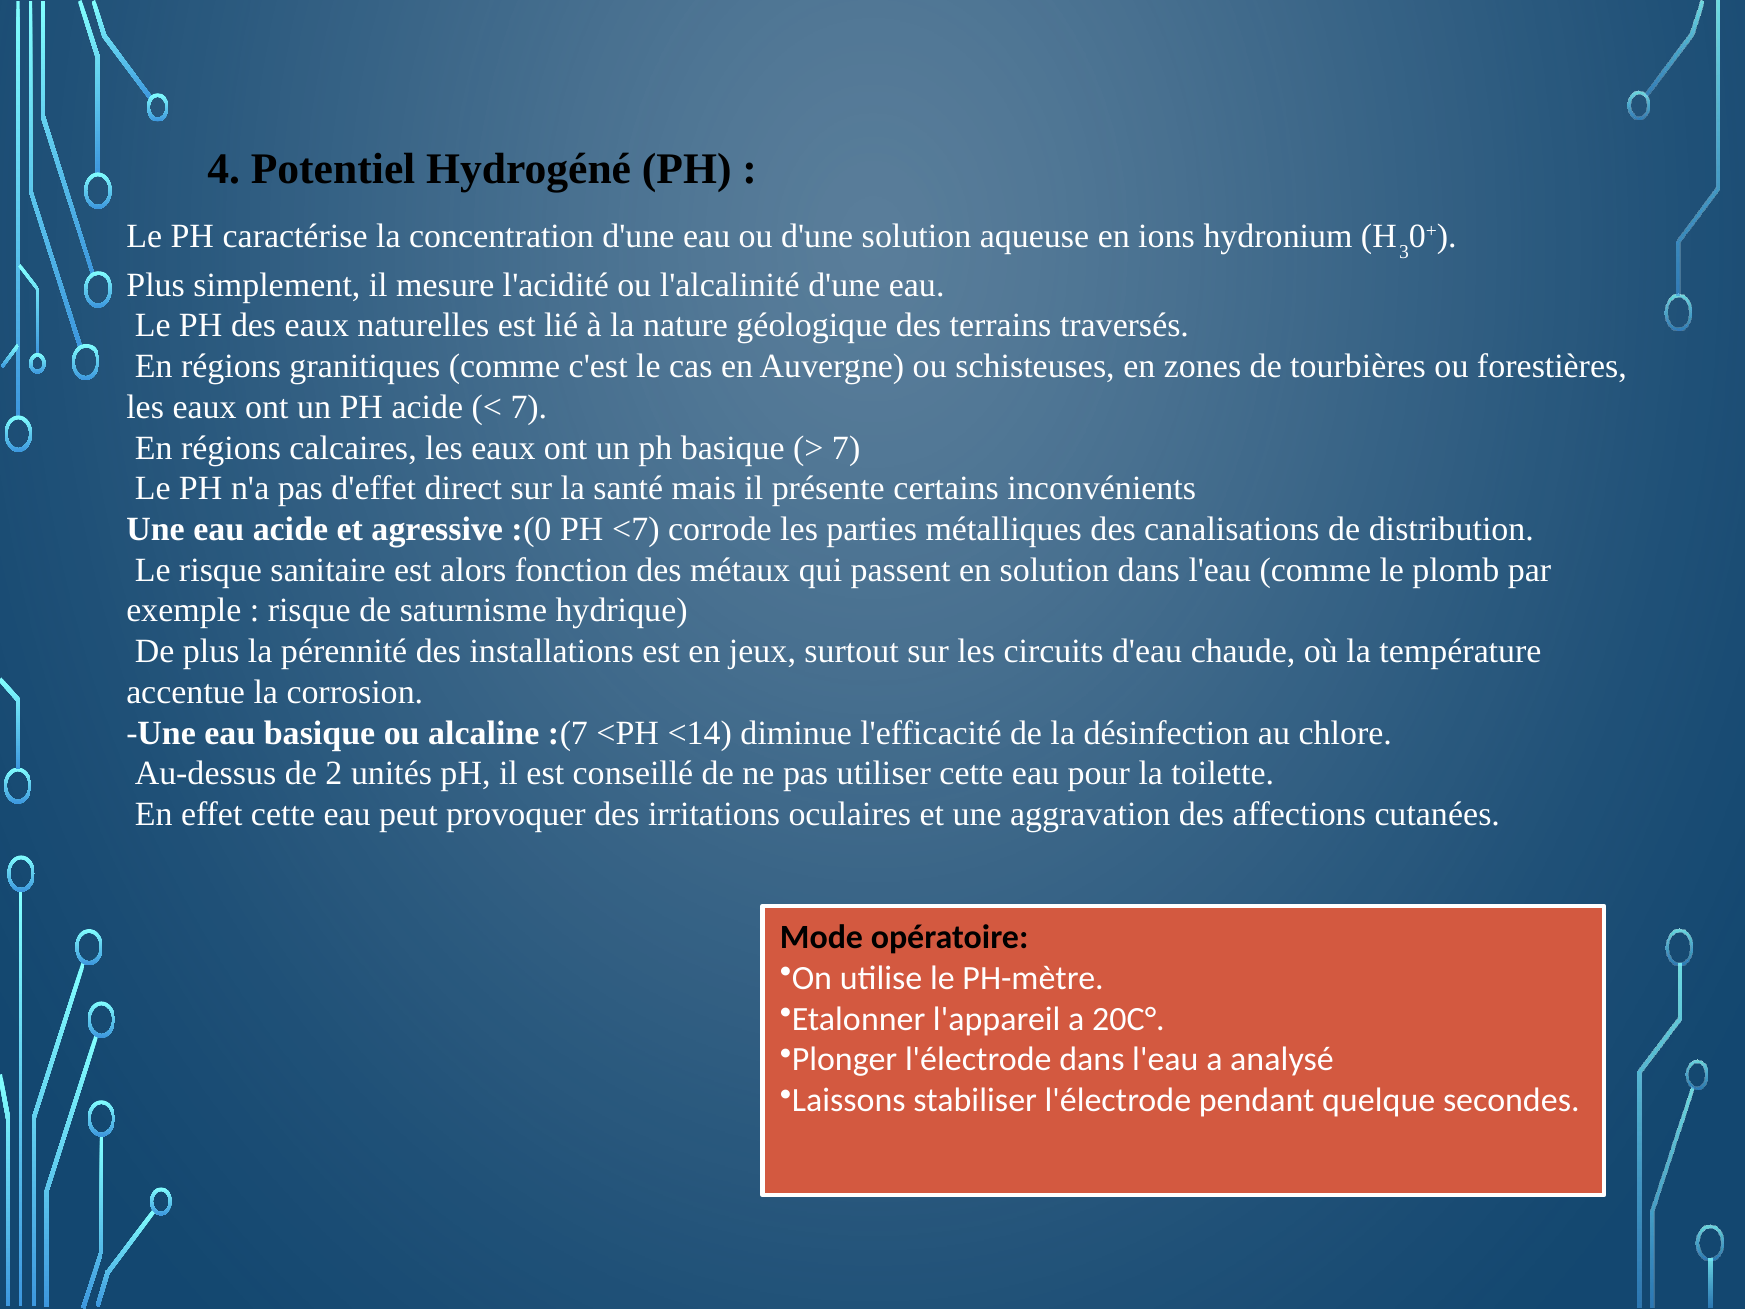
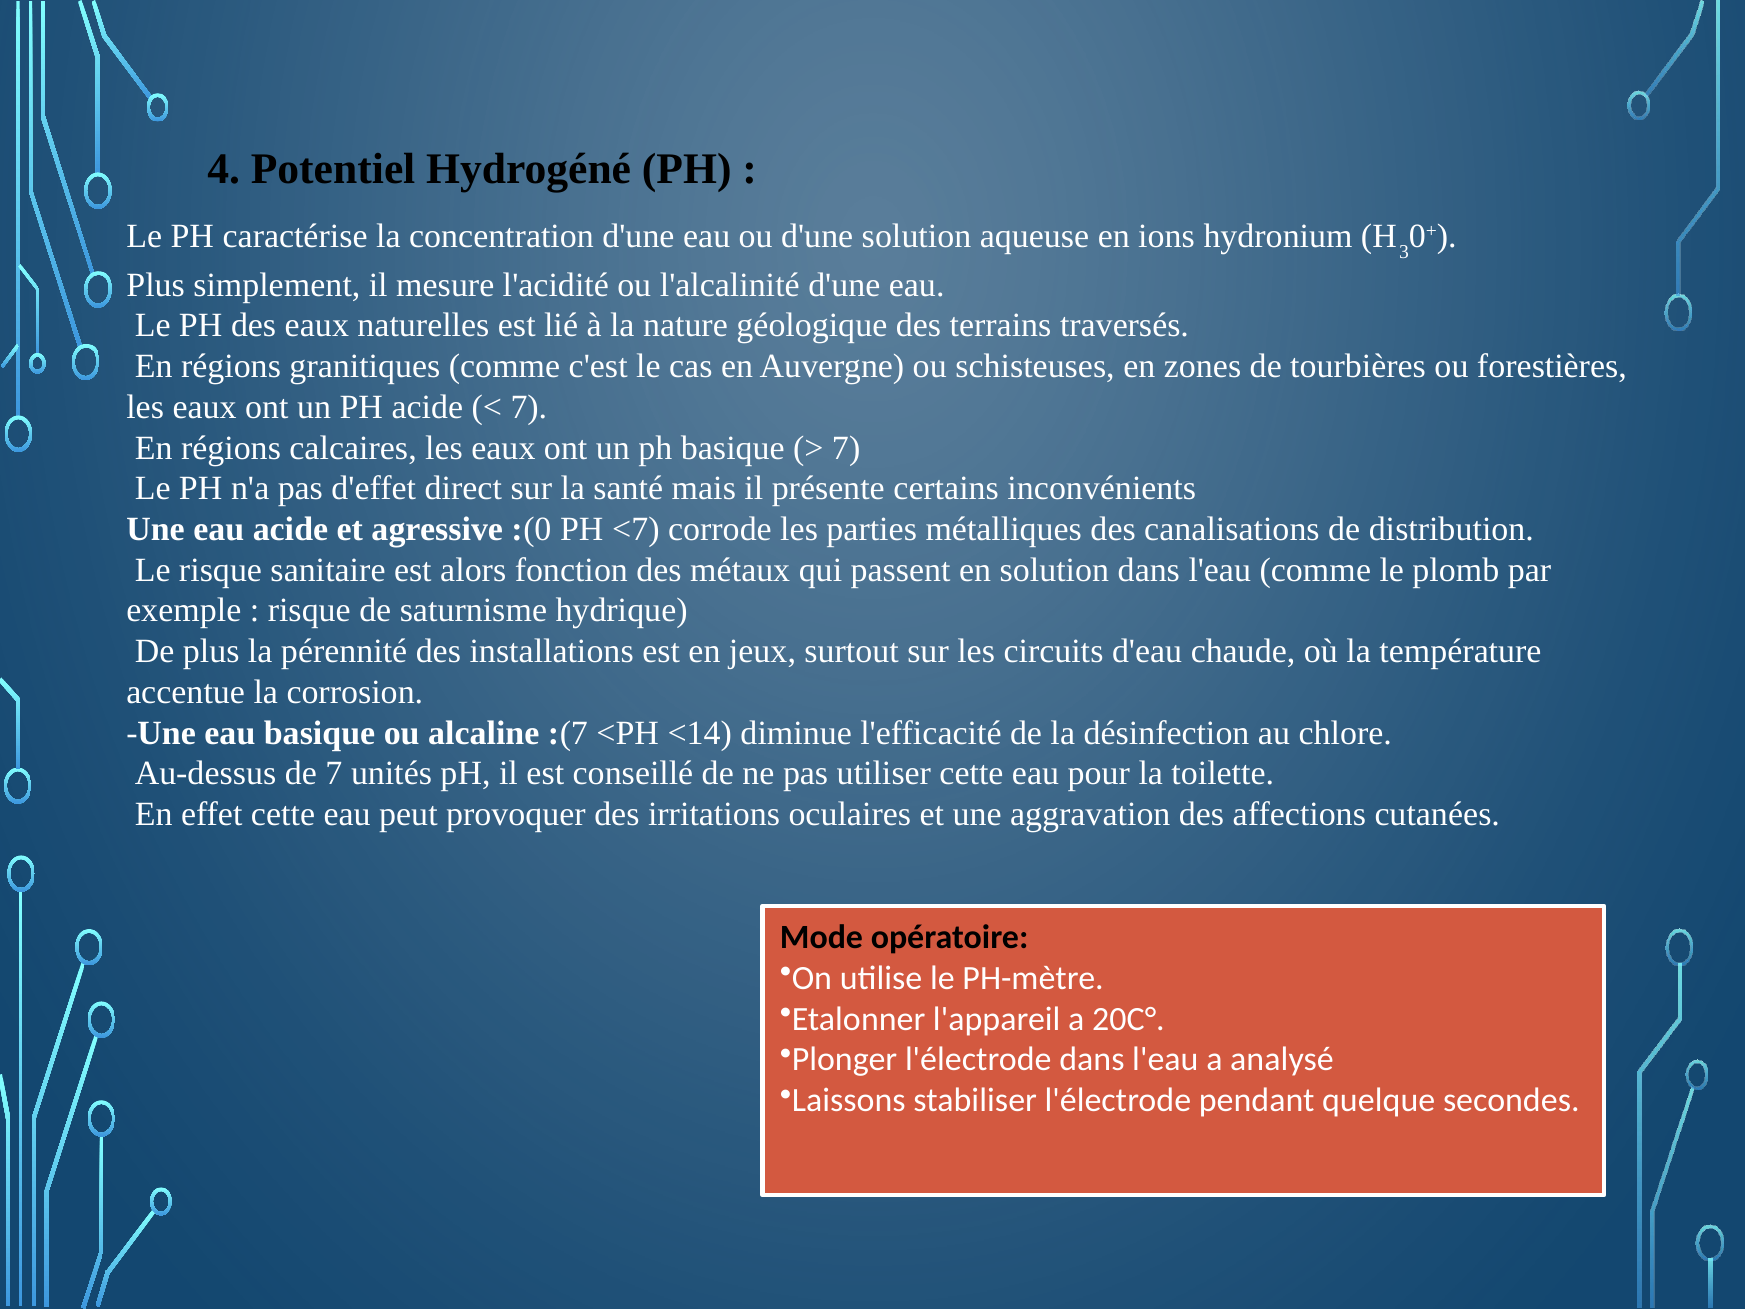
de 2: 2 -> 7 (334, 774)
